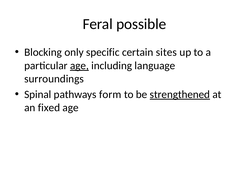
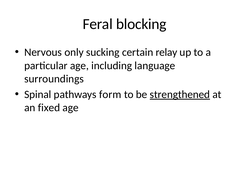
possible: possible -> blocking (141, 24)
Blocking: Blocking -> Nervous (43, 52)
specific: specific -> sucking (103, 52)
sites: sites -> relay (166, 52)
age underline: present -> none (79, 66)
